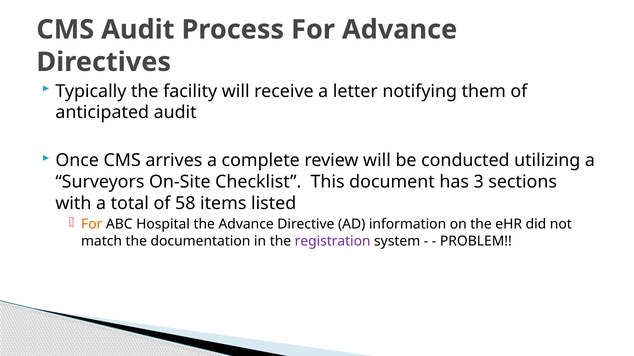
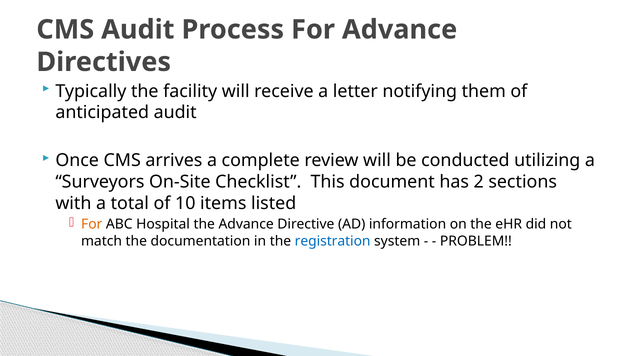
3: 3 -> 2 (479, 182)
58: 58 -> 10 (185, 204)
registration colour: purple -> blue (333, 241)
